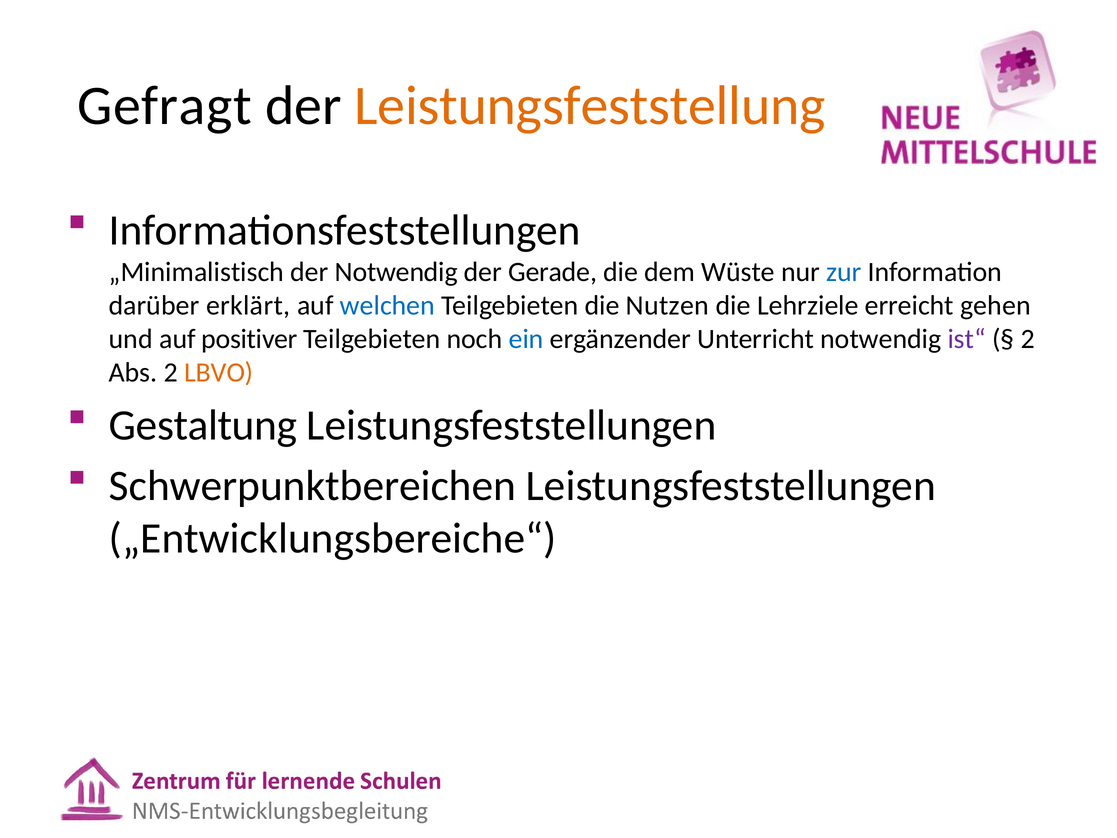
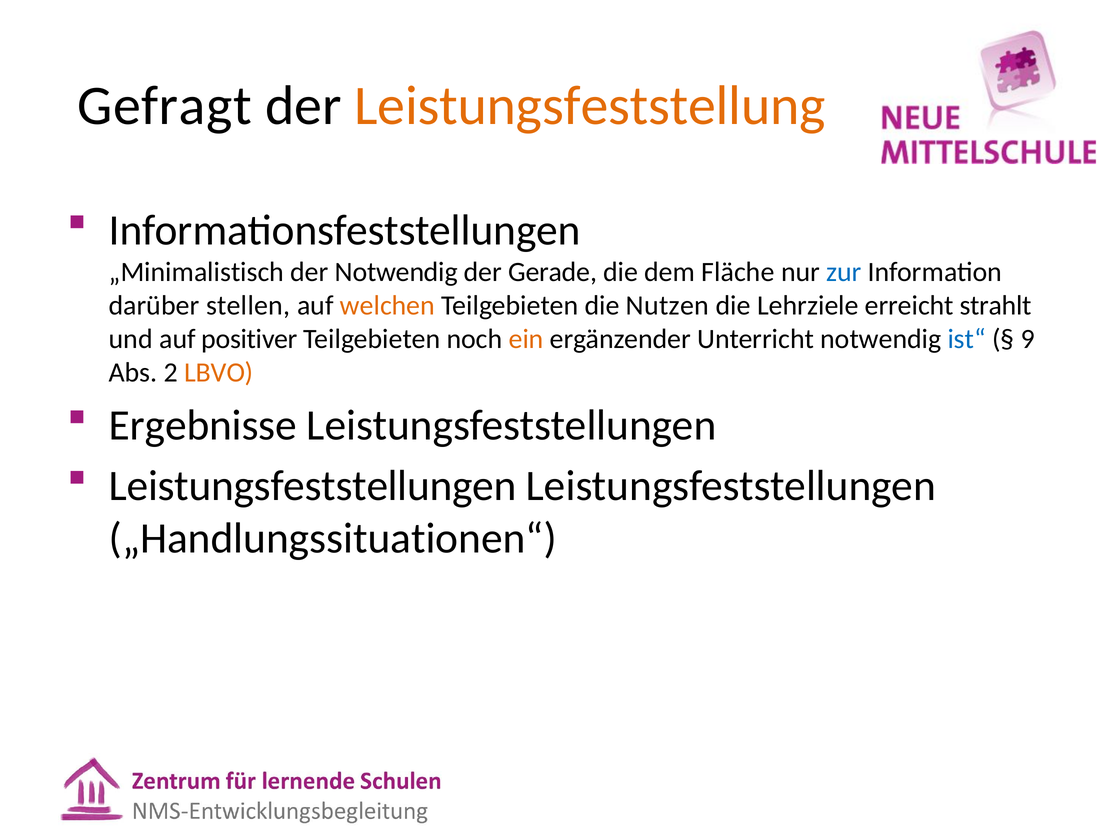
Wüste: Wüste -> Fläche (738, 272)
erklärt: erklärt -> stellen (248, 305)
welchen colour: blue -> orange (387, 305)
gehen: gehen -> strahlt (996, 305)
ein colour: blue -> orange (526, 339)
ist“ colour: purple -> blue (967, 339)
2: 2 -> 9 (1028, 339)
Gestaltung: Gestaltung -> Ergebnisse (203, 425)
Schwerpunktbereichen: Schwerpunktbereichen -> Leistungsfeststellungen (313, 486)
„Entwicklungsbereiche“: „Entwicklungsbereiche“ -> „Handlungssituationen“ (333, 538)
